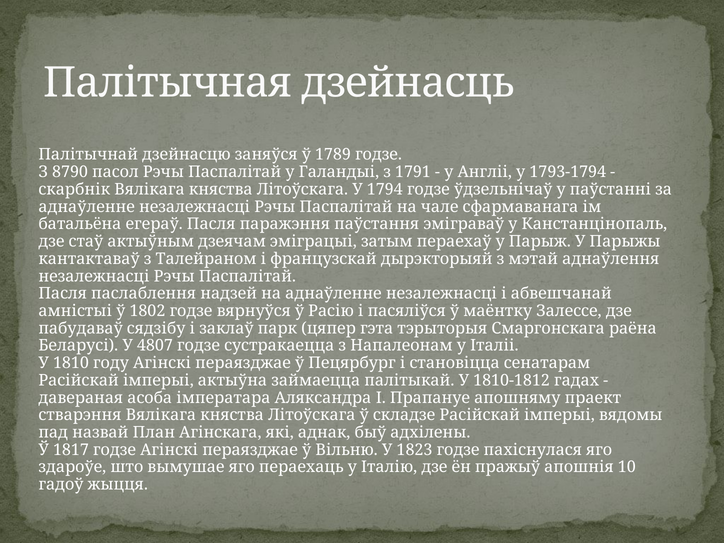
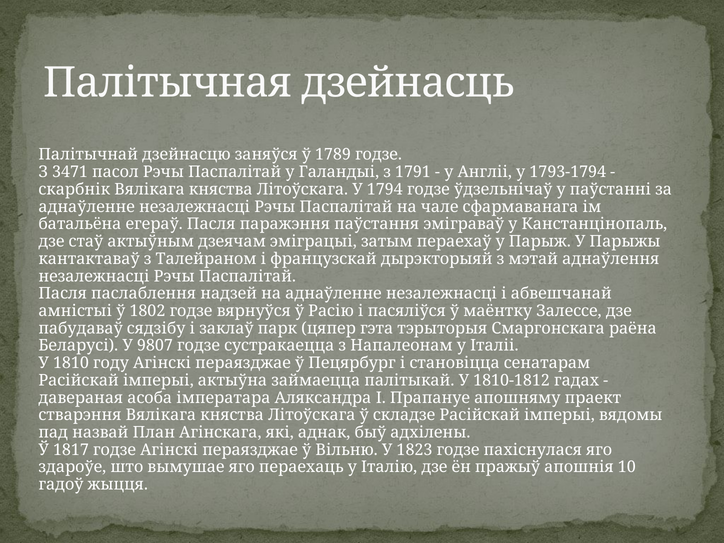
8790: 8790 -> 3471 (70, 172)
4807: 4807 -> 9807 (155, 346)
